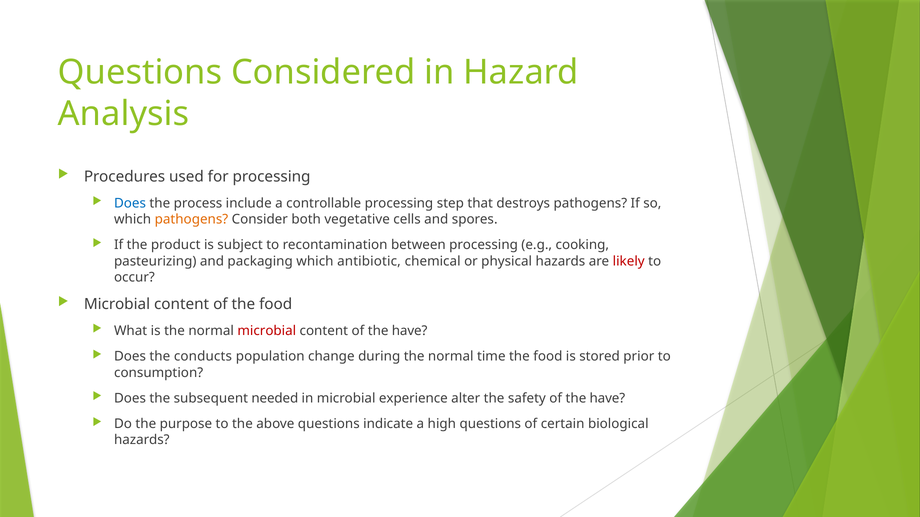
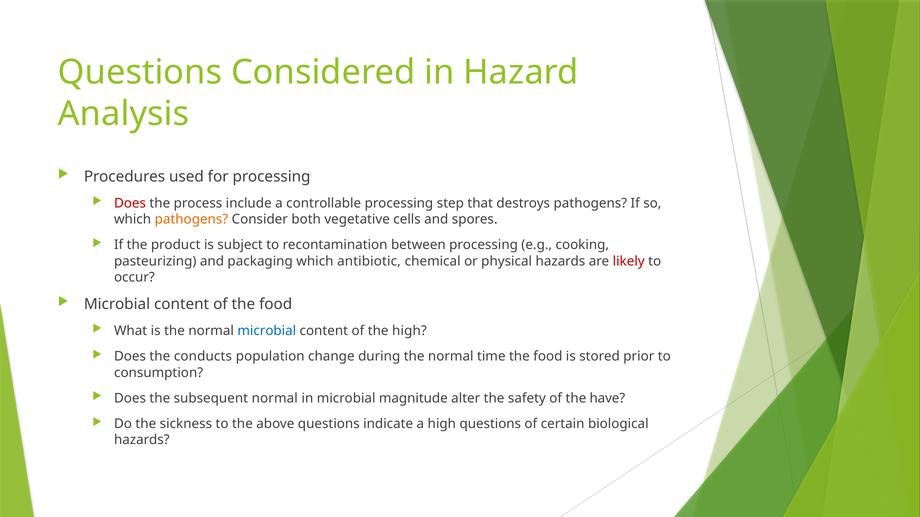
Does colour: blue -> red (130, 203)
microbial colour: red -> blue (267, 331)
content of the have: have -> high (409, 331)
subsequent needed: needed -> normal (275, 399)
experience: experience -> magnitude (413, 399)
purpose: purpose -> sickness (186, 424)
